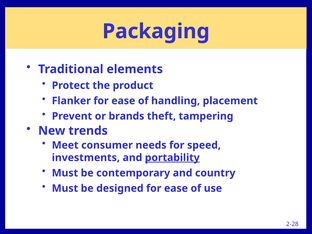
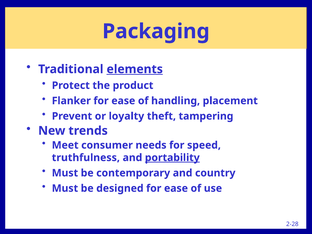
elements underline: none -> present (135, 69)
brands: brands -> loyalty (126, 116)
investments: investments -> truthfulness (86, 158)
